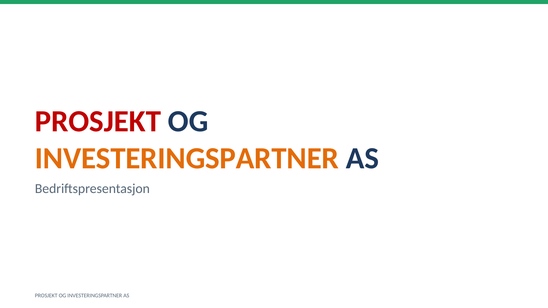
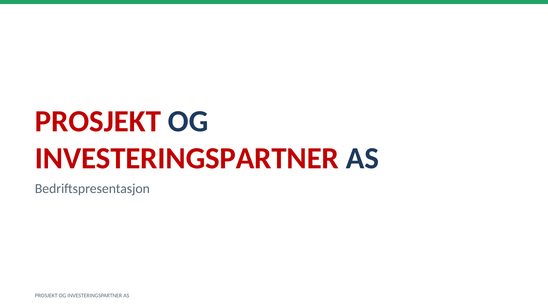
INVESTERINGSPARTNER colour: orange -> red (187, 159)
